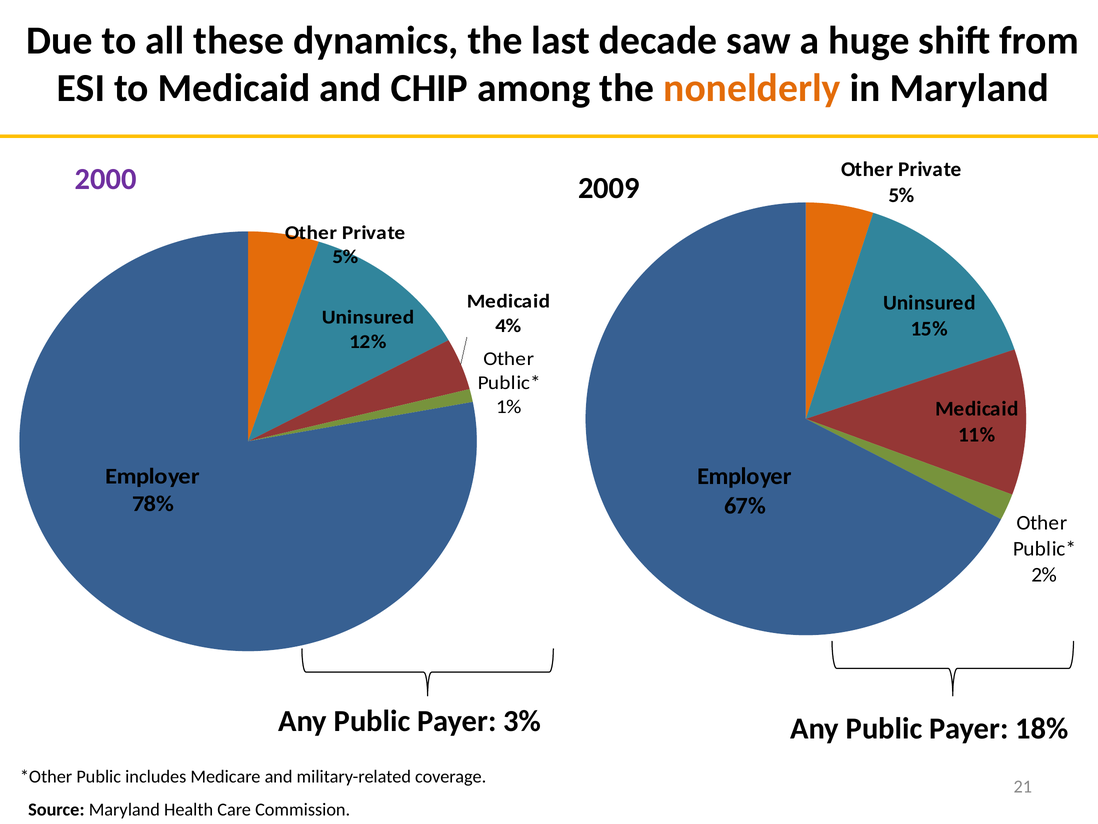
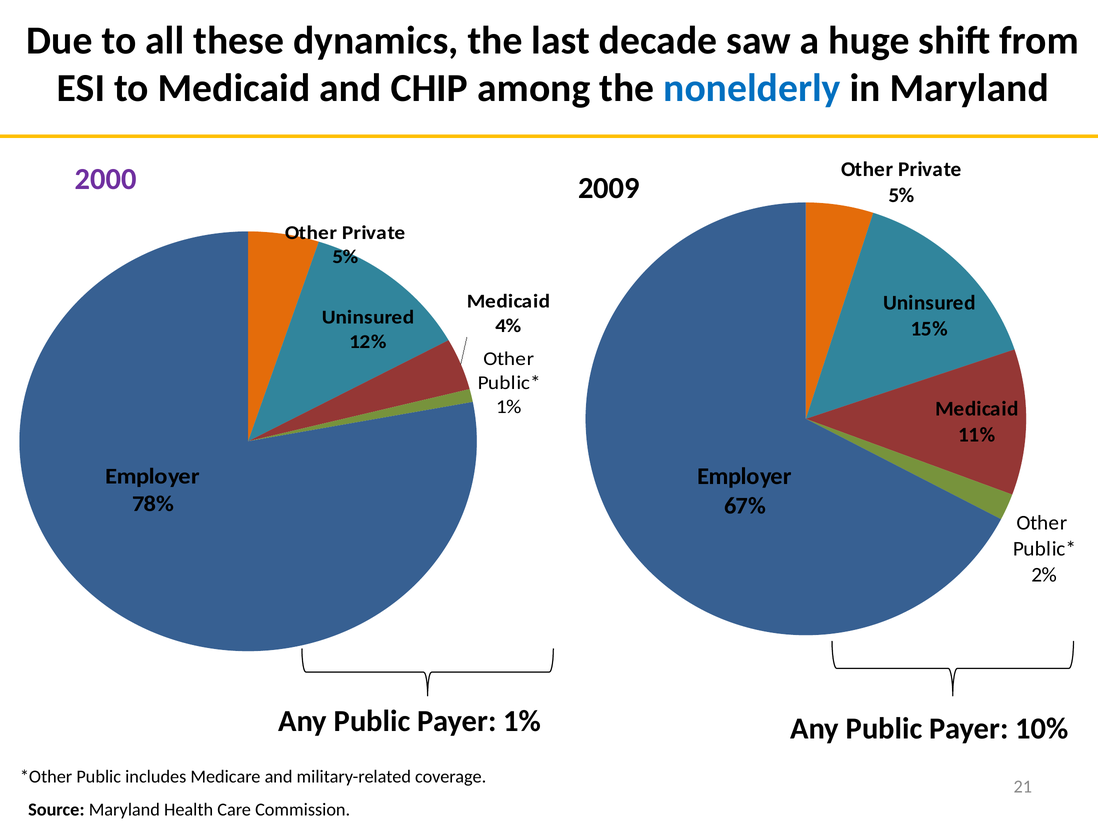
nonelderly colour: orange -> blue (752, 88)
Payer 3%: 3% -> 1% (522, 721)
18%: 18% -> 10% (1042, 728)
